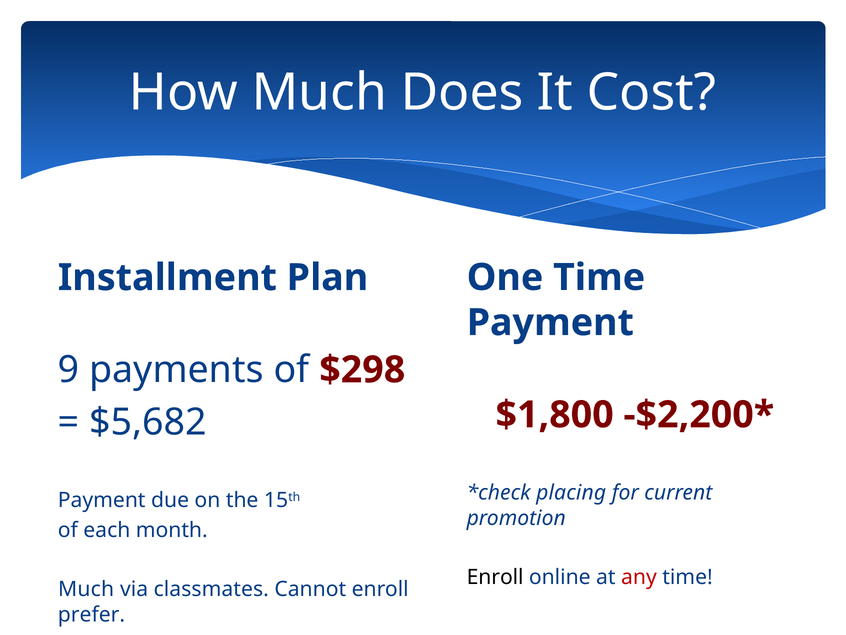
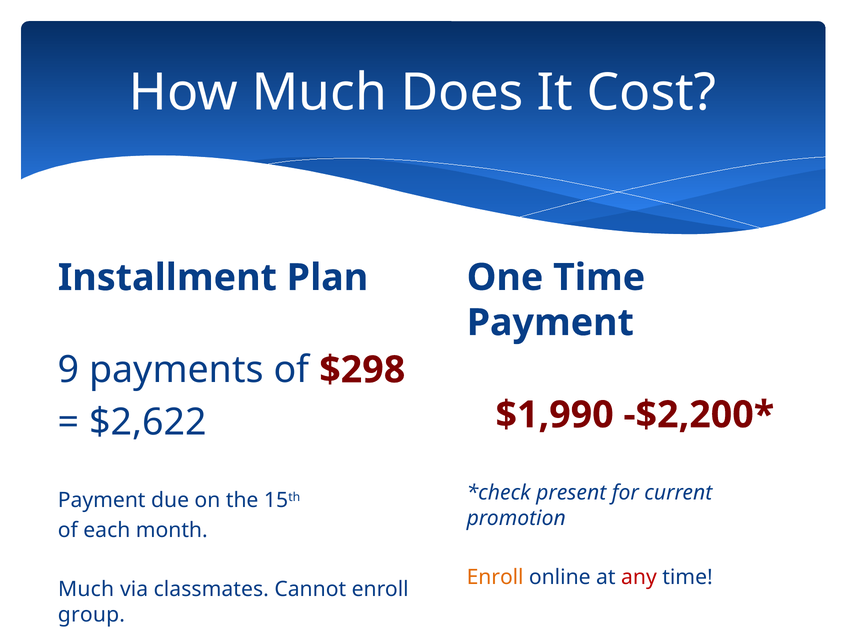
$1,800: $1,800 -> $1,990 (555, 415)
$5,682: $5,682 -> $2,622 (148, 422)
placing: placing -> present (571, 492)
Enroll colour: black -> orange (495, 577)
prefer: prefer -> group (91, 614)
